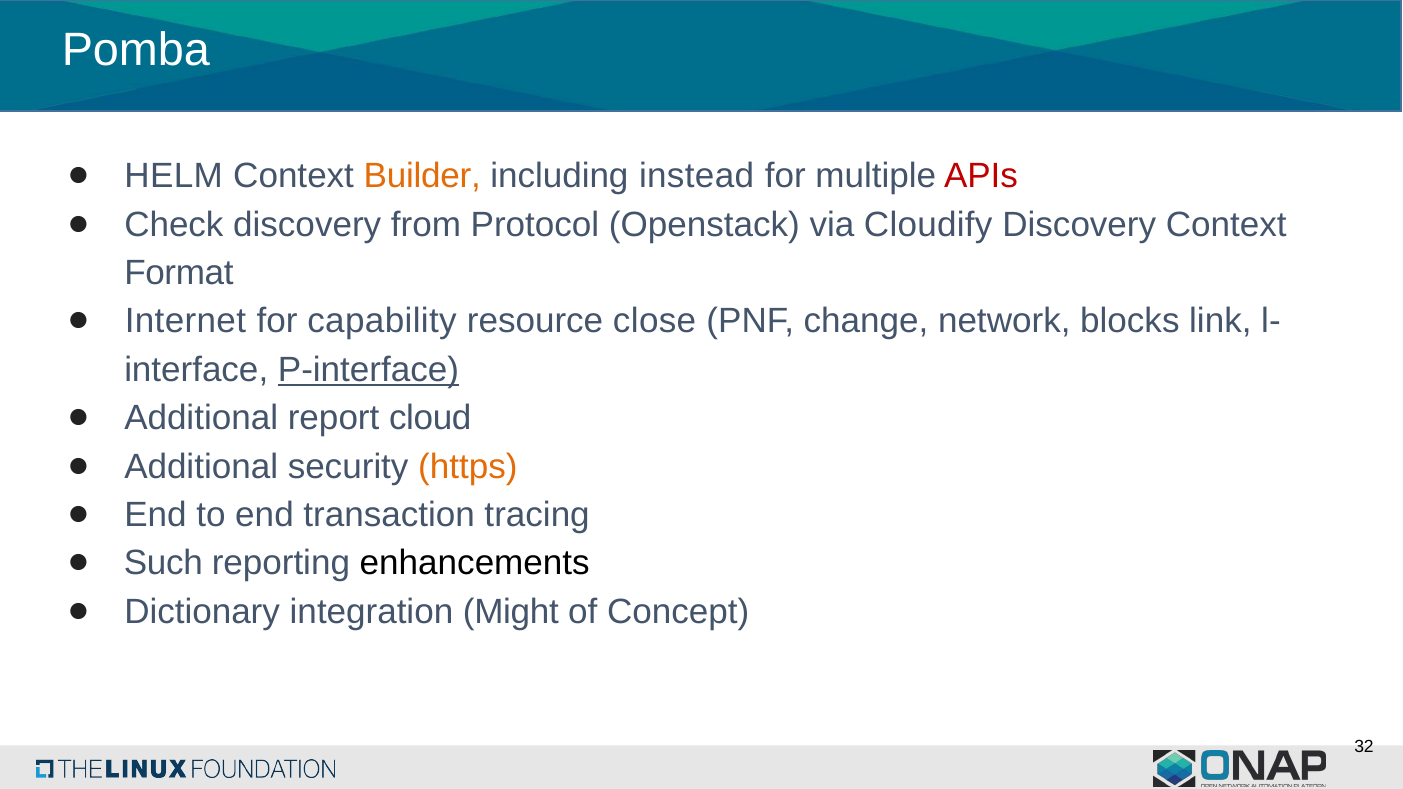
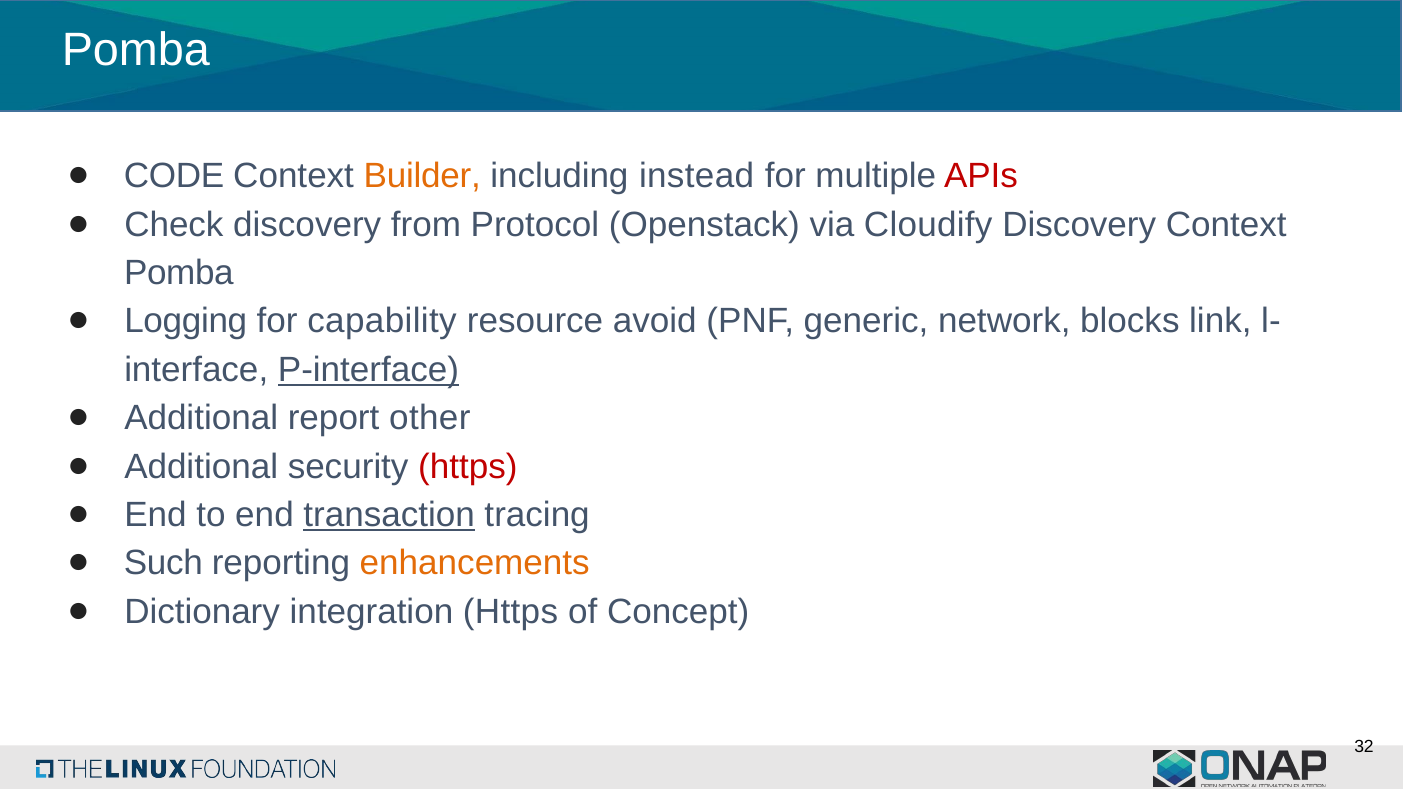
HELM: HELM -> CODE (174, 176)
Format: Format -> Pomba (179, 273)
Internet: Internet -> Logging (186, 321)
close: close -> avoid (655, 321)
change: change -> generic (866, 321)
cloud: cloud -> other (430, 418)
https colour: orange -> red (468, 467)
transaction underline: none -> present (389, 515)
enhancements colour: black -> orange (475, 563)
integration Might: Might -> Https (511, 612)
